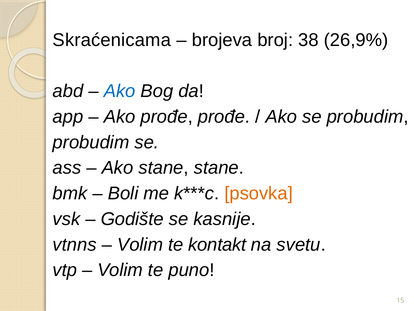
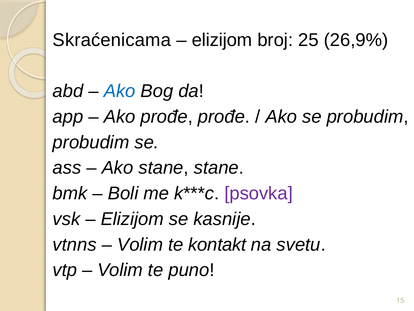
brojeva: brojeva -> elizijom (222, 40)
38: 38 -> 25 (308, 40)
psovka colour: orange -> purple (259, 193)
Godište: Godište -> Elizijom (132, 219)
